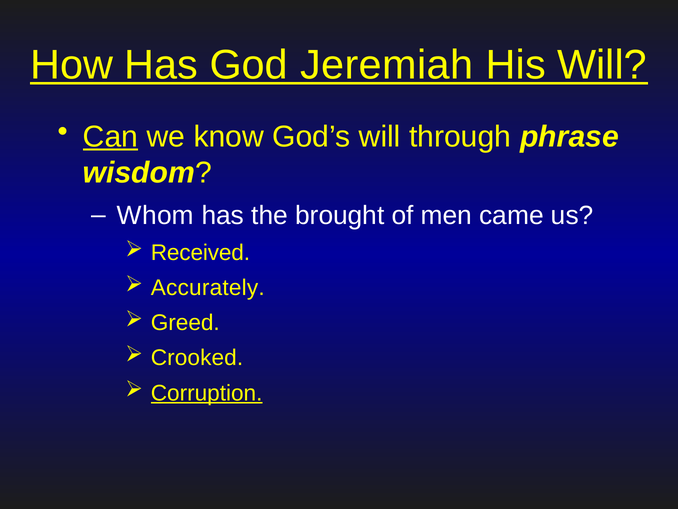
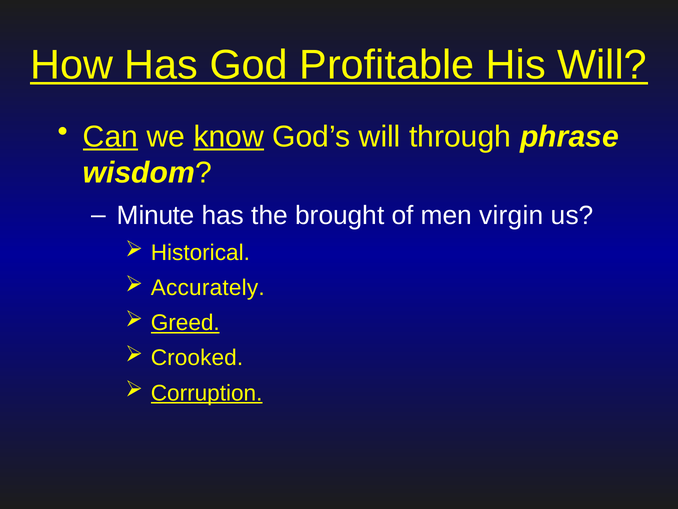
Jeremiah: Jeremiah -> Profitable (387, 65)
know underline: none -> present (229, 136)
Whom: Whom -> Minute (156, 216)
came: came -> virgin (511, 216)
Received: Received -> Historical (200, 253)
Greed underline: none -> present (185, 323)
